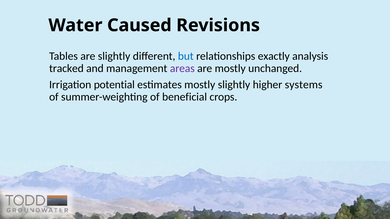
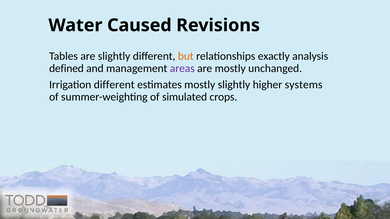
but colour: blue -> orange (186, 56)
tracked: tracked -> defined (66, 69)
Irrigation potential: potential -> different (114, 85)
beneficial: beneficial -> simulated (185, 97)
